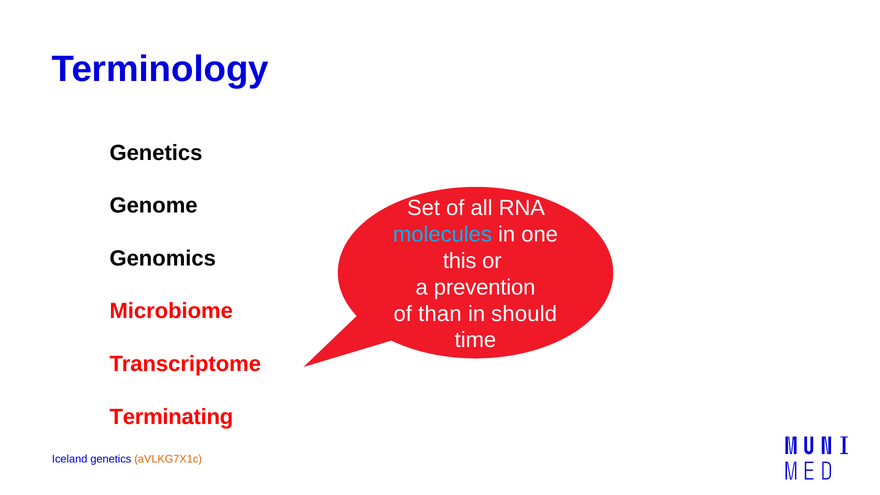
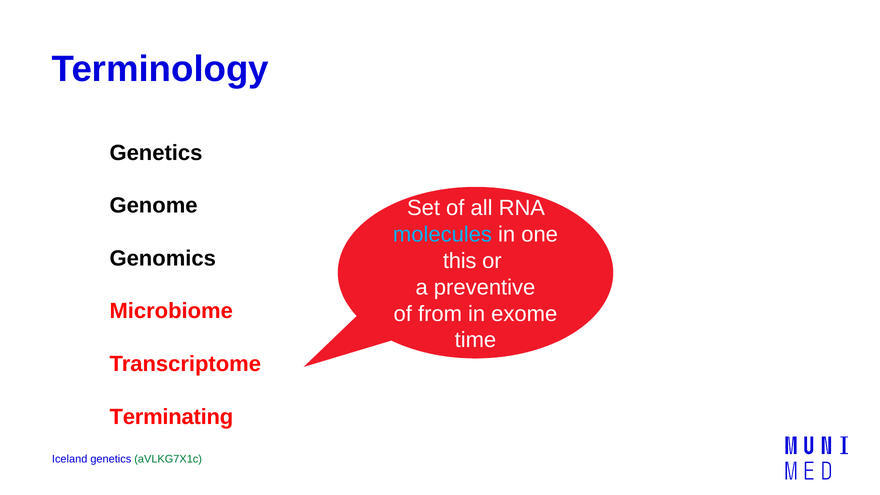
prevention: prevention -> preventive (485, 287)
than: than -> from (440, 314)
should: should -> exome (524, 314)
aVLKG7X1c colour: orange -> green (168, 459)
